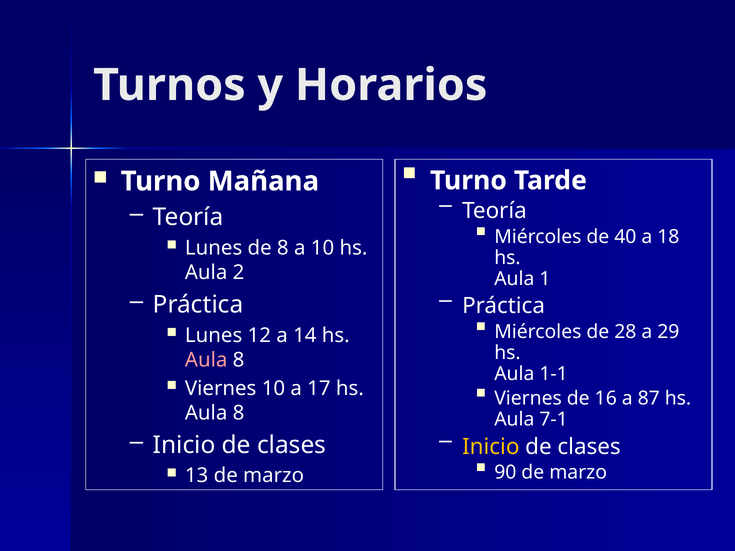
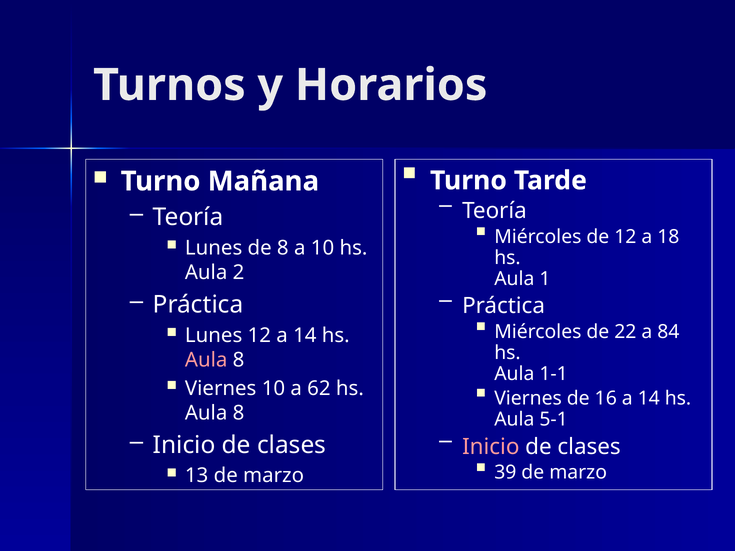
de 40: 40 -> 12 (625, 237)
28: 28 -> 22 (625, 332)
29: 29 -> 84 (668, 332)
17: 17 -> 62 (319, 389)
16 a 87: 87 -> 14 (649, 398)
7-1: 7-1 -> 5-1 (554, 419)
Inicio colour: yellow -> pink (491, 447)
90: 90 -> 39 (505, 473)
